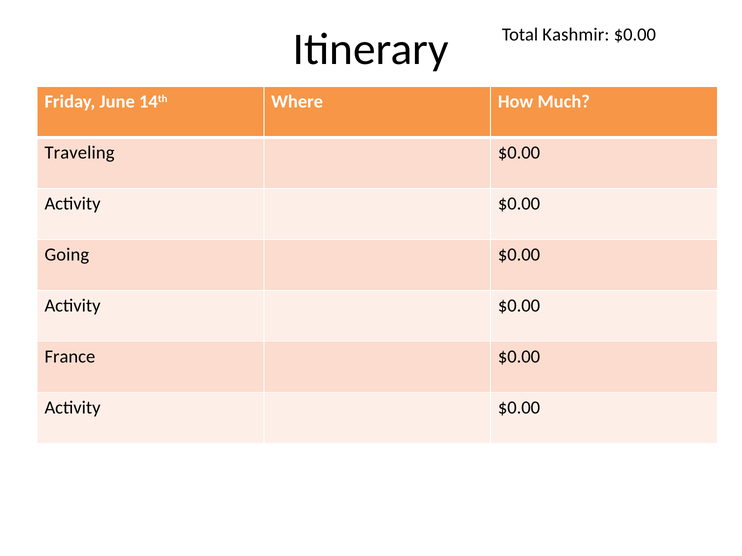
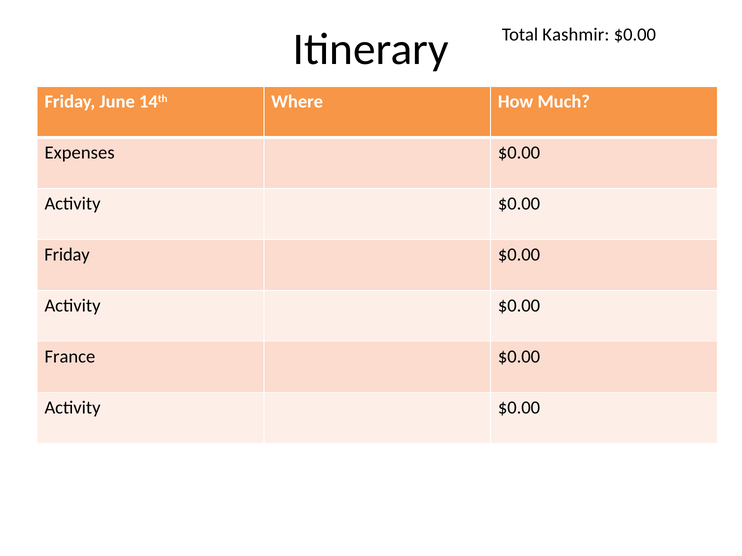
Traveling: Traveling -> Expenses (80, 153)
Going: Going -> Friday (67, 255)
